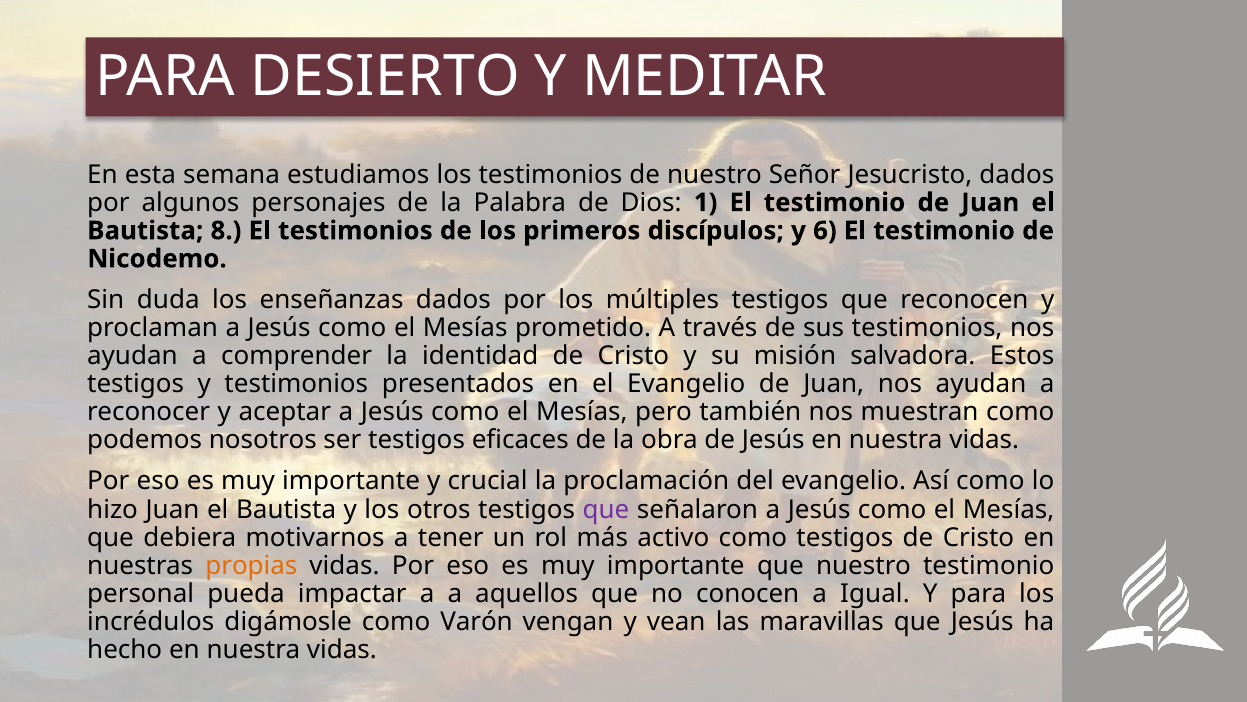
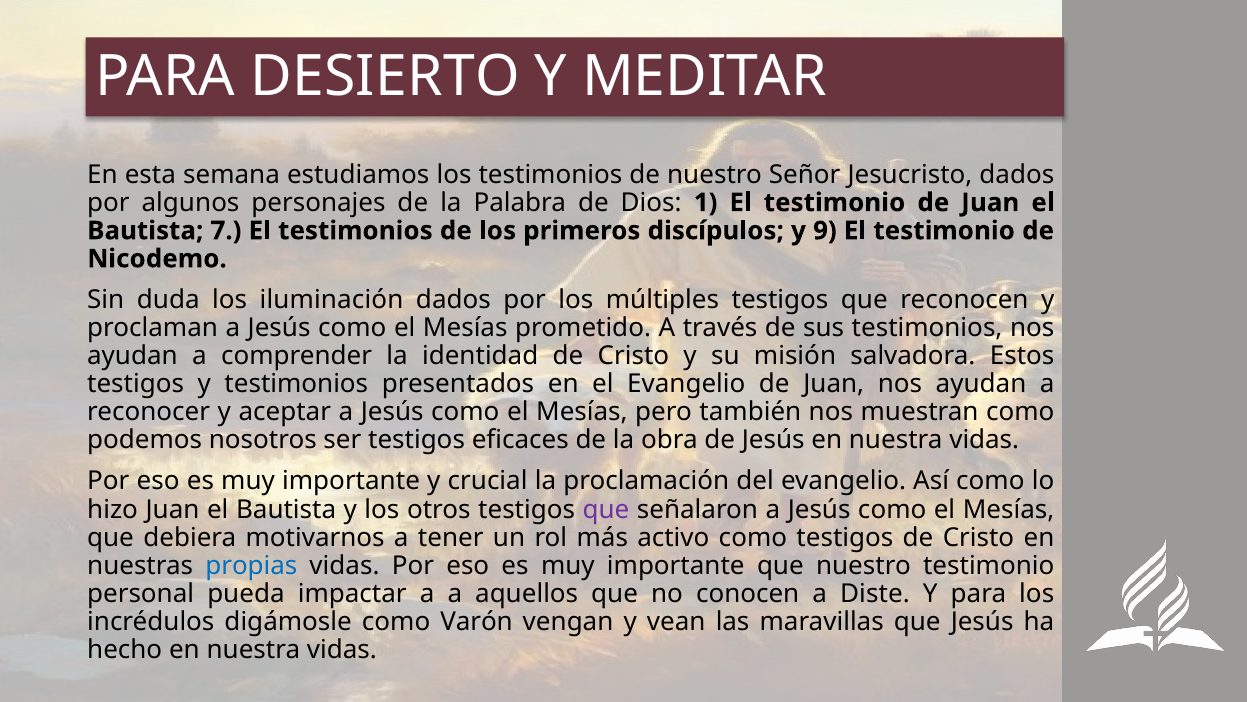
8: 8 -> 7 (226, 231)
6: 6 -> 9 (825, 231)
enseñanzas: enseñanzas -> iluminación (331, 300)
propias colour: orange -> blue (251, 565)
Igual: Igual -> Diste (875, 593)
